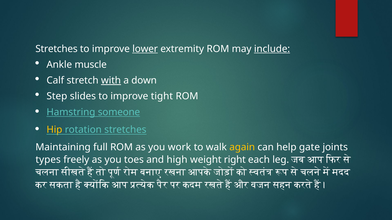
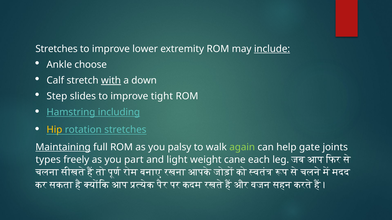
lower underline: present -> none (145, 49)
muscle: muscle -> choose (91, 65)
someone: someone -> including (119, 112)
Maintaining underline: none -> present (63, 147)
work: work -> palsy (179, 147)
again colour: yellow -> light green (242, 147)
toes: toes -> part (134, 160)
high: high -> light (177, 160)
right: right -> cane (235, 160)
